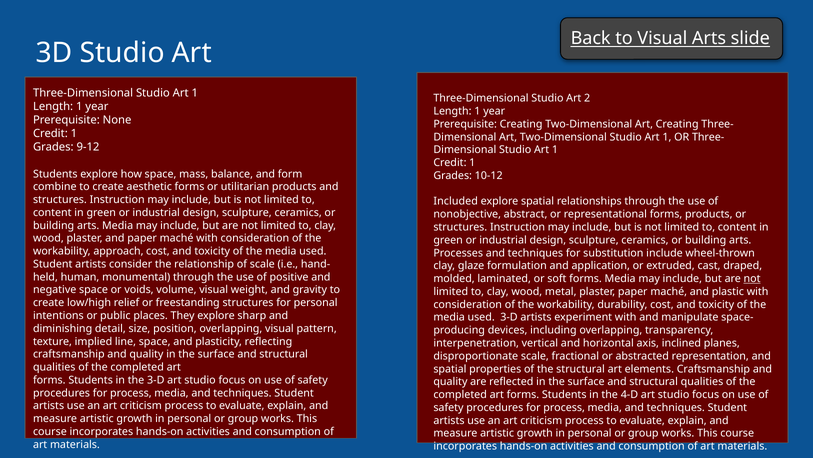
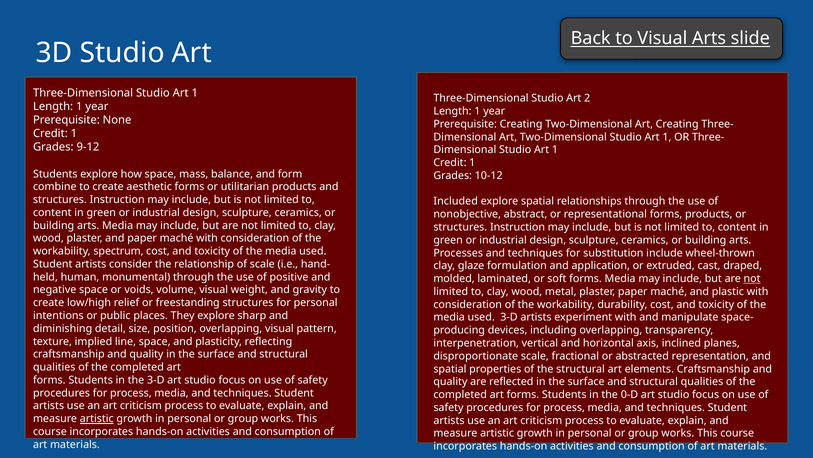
approach: approach -> spectrum (118, 251)
4-D: 4-D -> 0-D (629, 394)
artistic underline: none -> present (97, 418)
